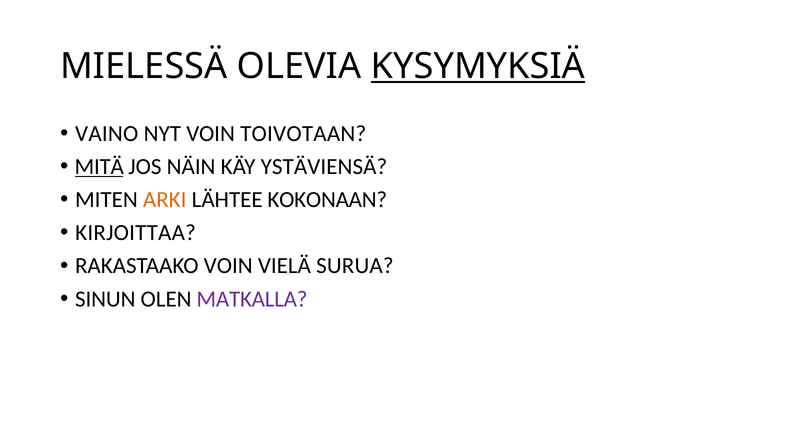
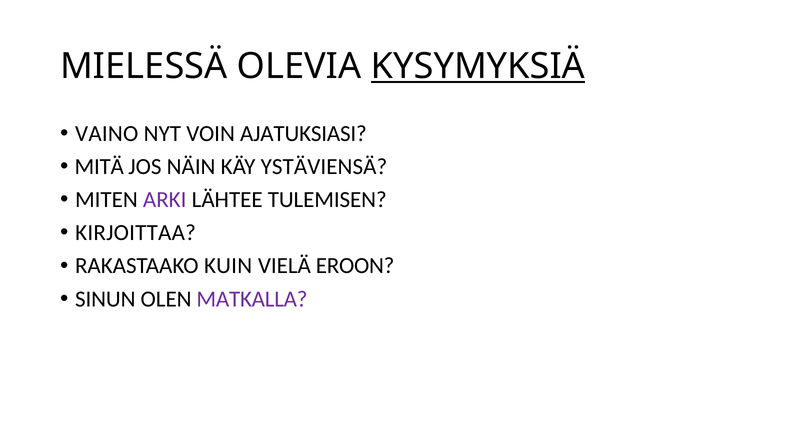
TOIVOTAAN: TOIVOTAAN -> AJATUKSIASI (303, 134)
MITÄ underline: present -> none (99, 167)
ARKI colour: orange -> purple (165, 200)
KOKONAAN: KOKONAAN -> TULEMISEN (327, 200)
RAKASTAAKO VOIN: VOIN -> KUIN (228, 266)
SURUA: SURUA -> EROON (355, 266)
